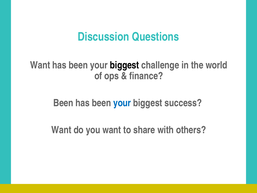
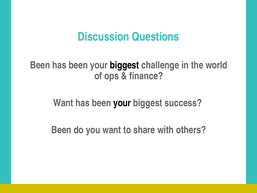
Want: Want -> Been (40, 65)
Been: Been -> Want (63, 103)
your colour: blue -> black (122, 103)
Want: Want -> Been (61, 130)
